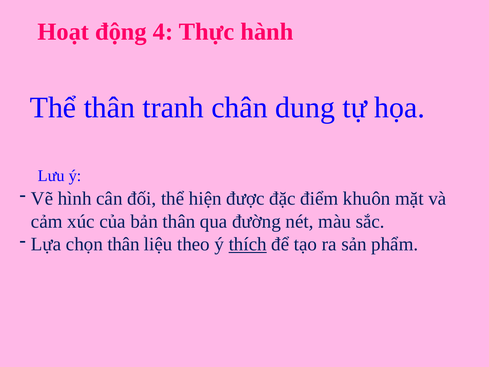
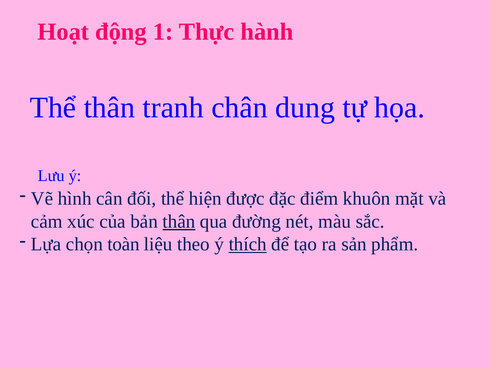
4: 4 -> 1 (163, 32)
thân underline: none -> present (179, 221)
chọn thân: thân -> toàn (123, 244)
